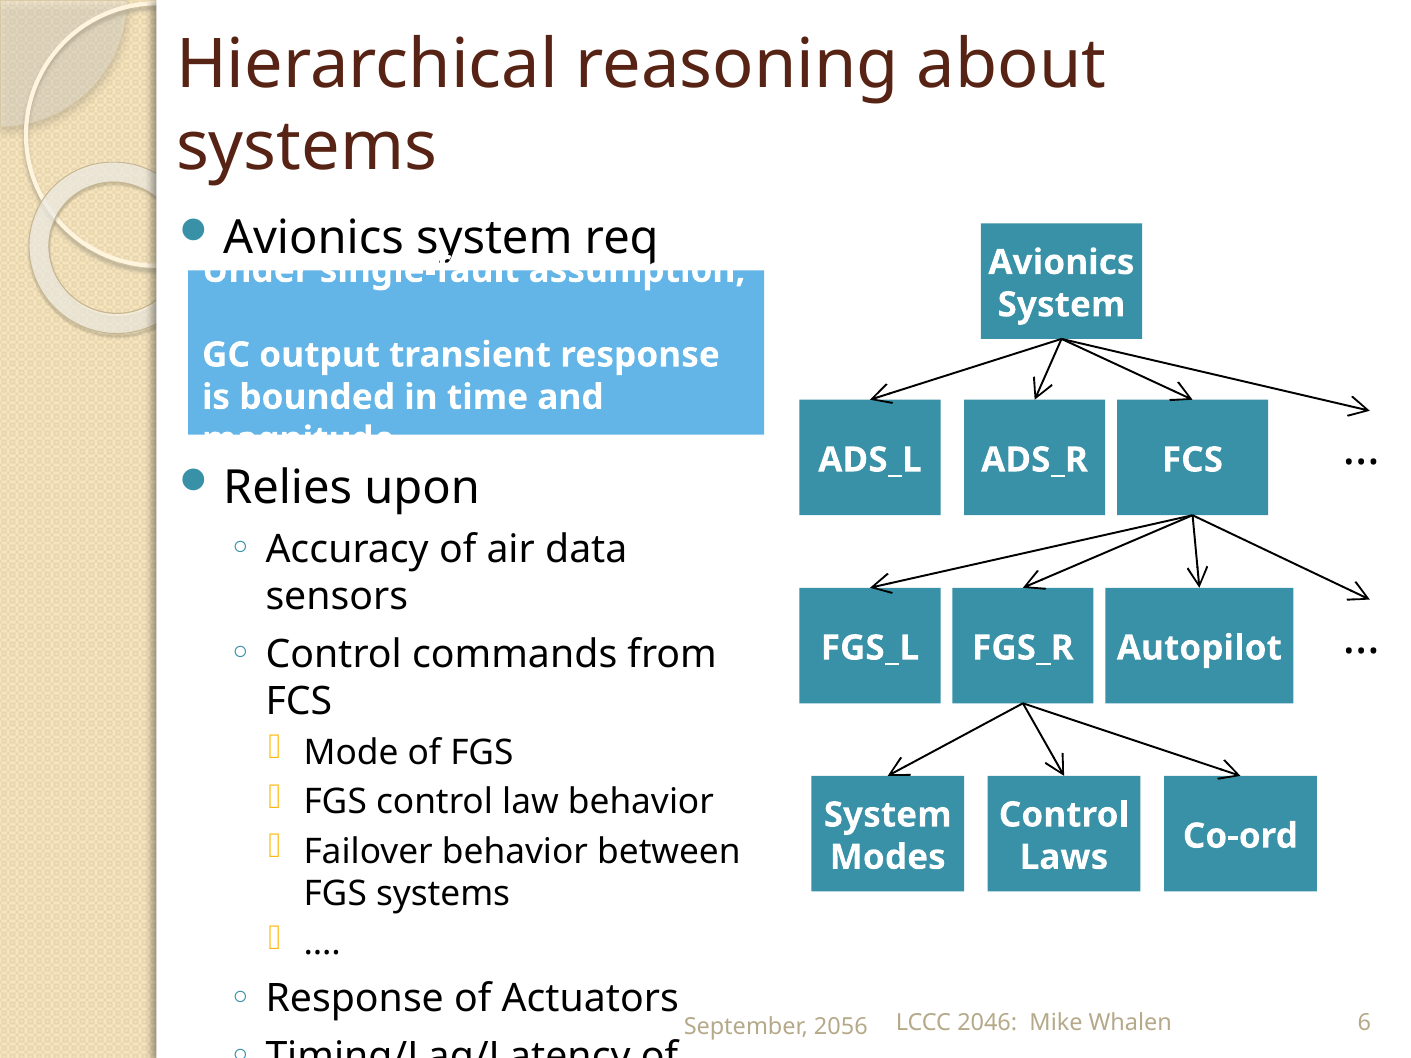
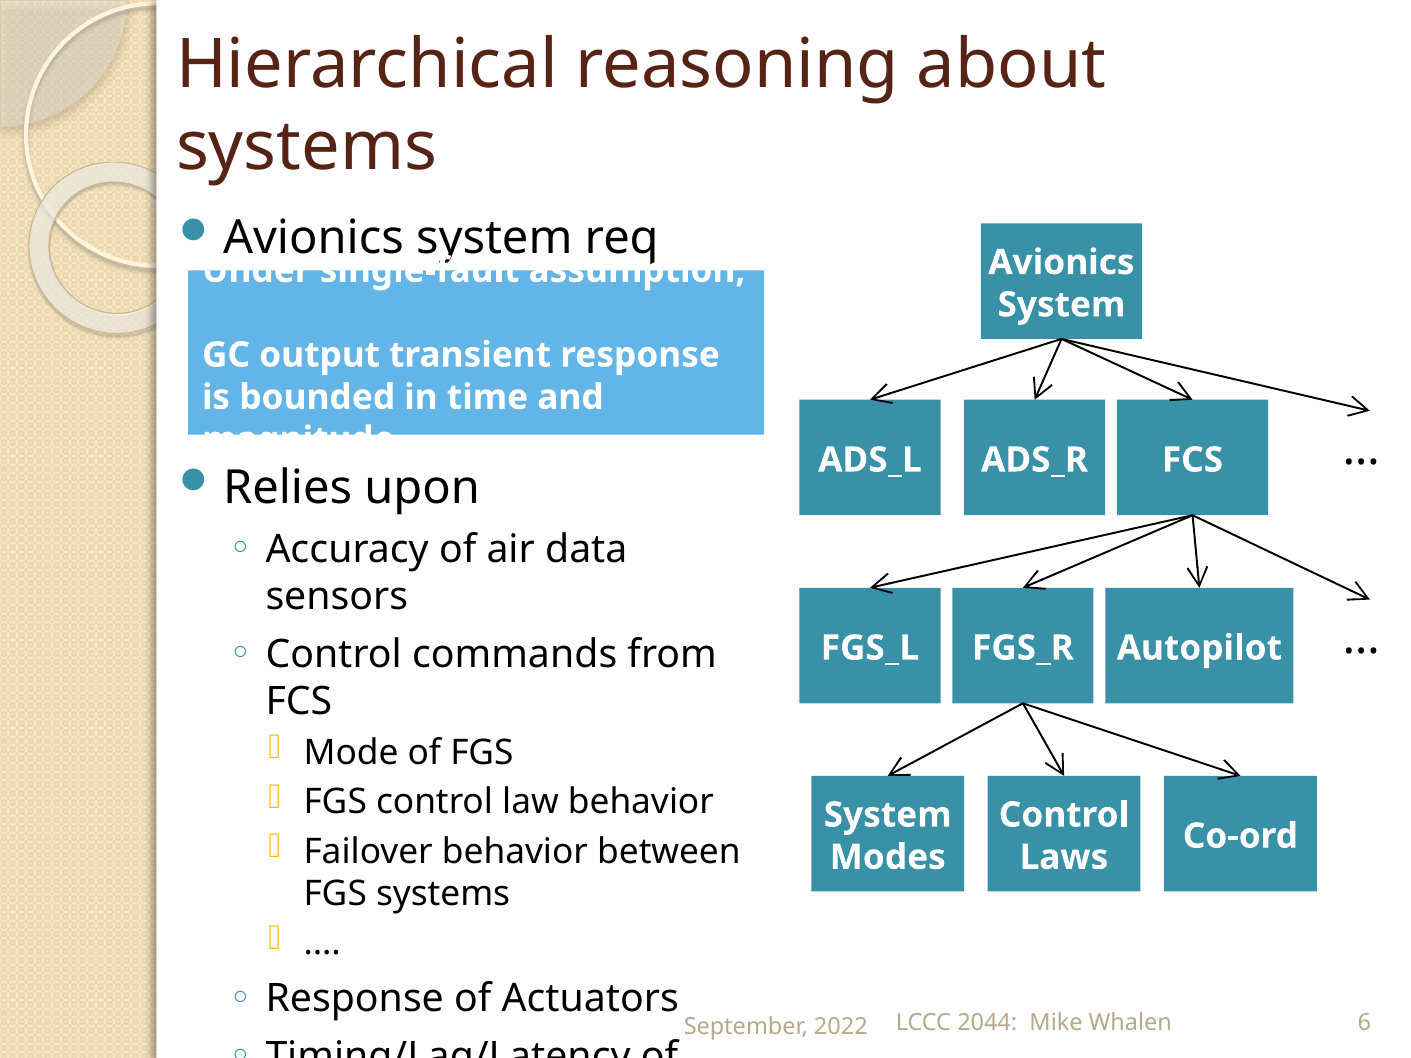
2046: 2046 -> 2044 (987, 1023)
2056: 2056 -> 2022 (841, 1027)
